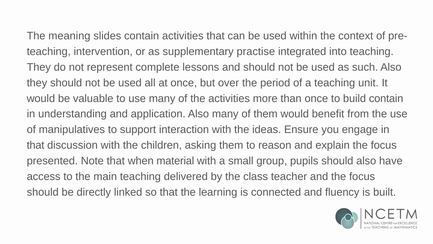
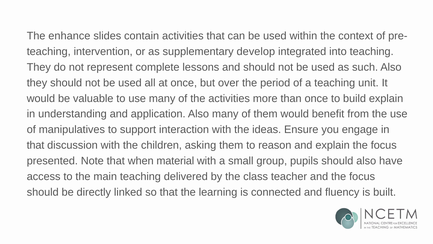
meaning: meaning -> enhance (69, 36)
practise: practise -> develop (256, 52)
build contain: contain -> explain (386, 98)
